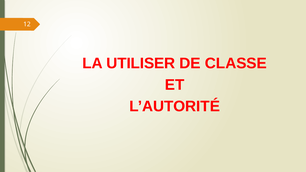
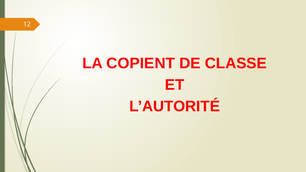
UTILISER: UTILISER -> COPIENT (141, 63)
